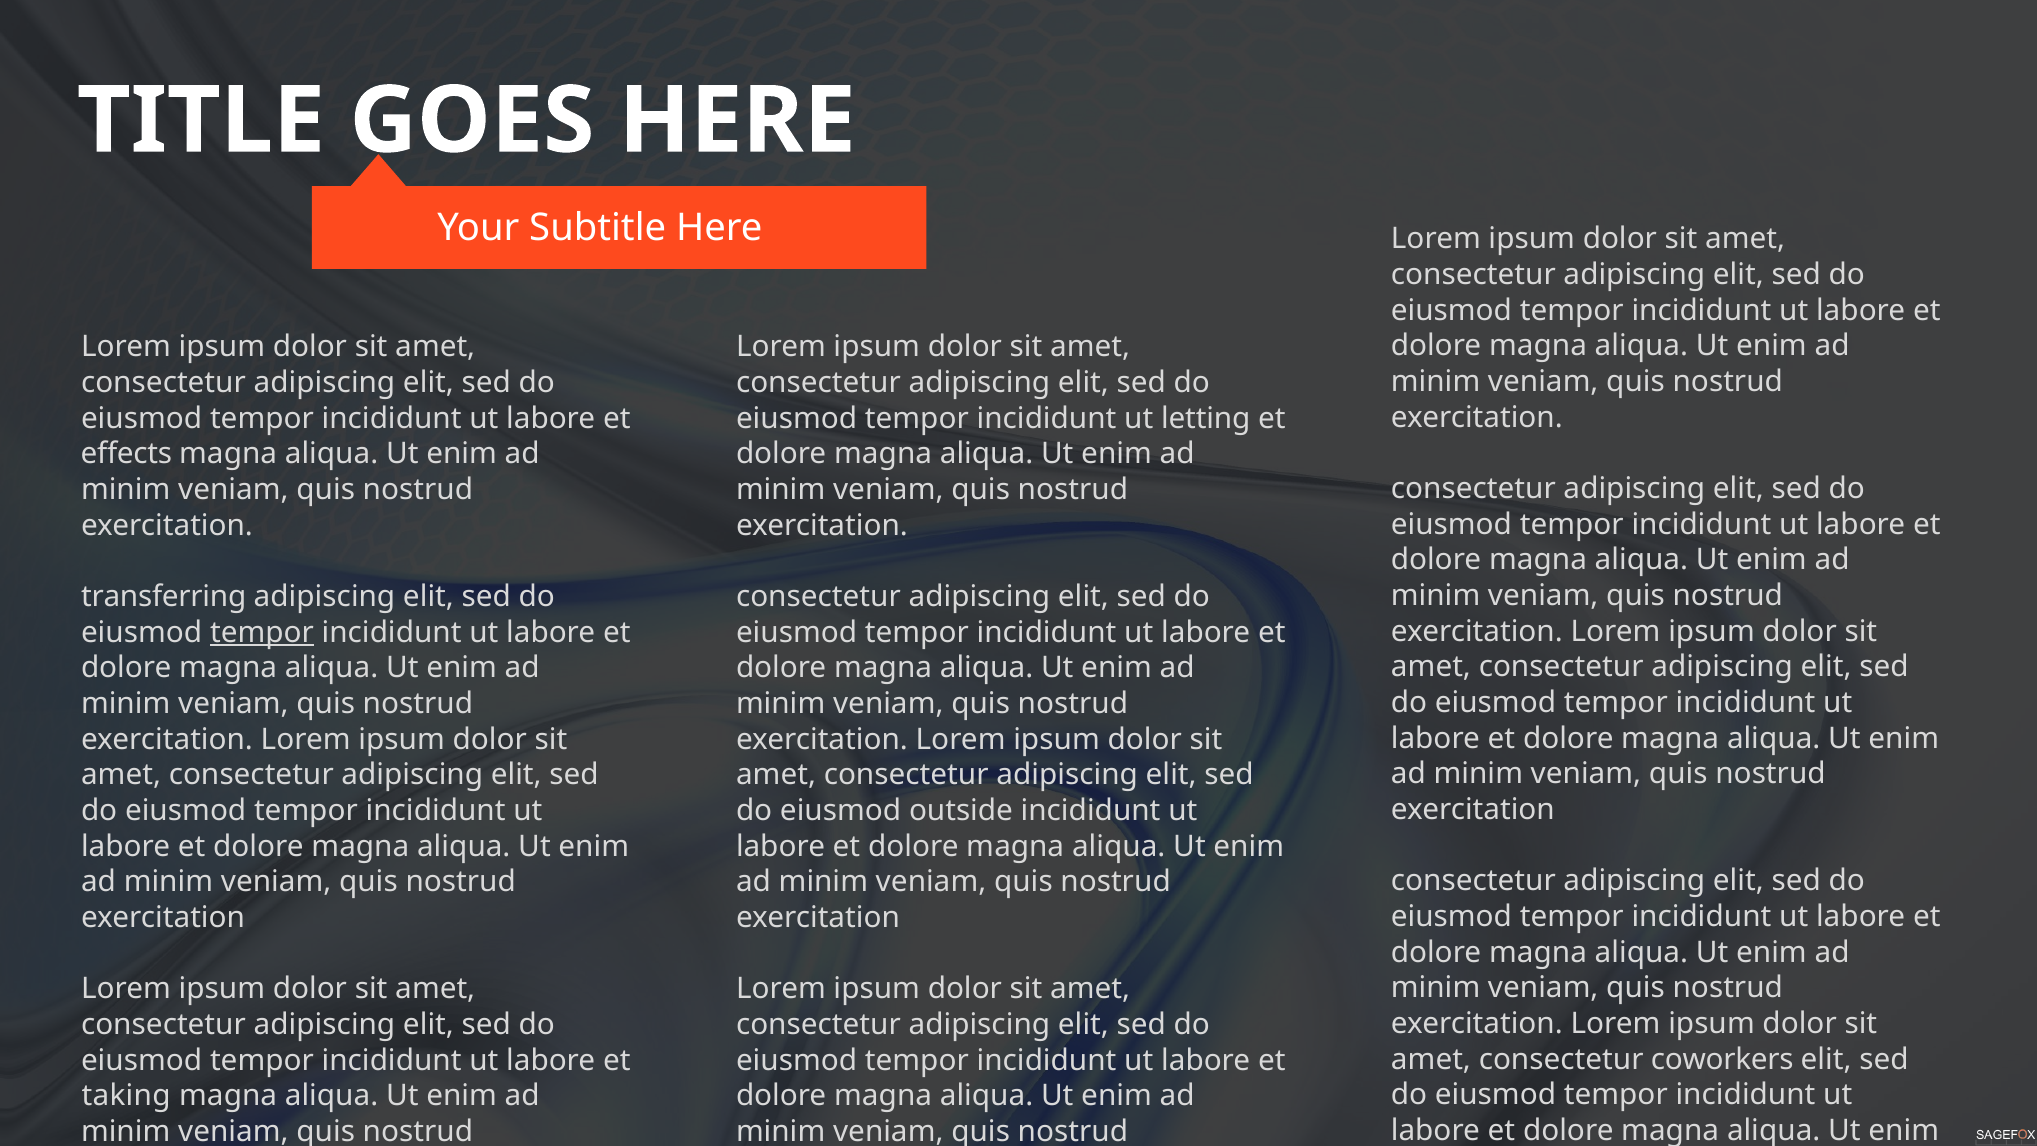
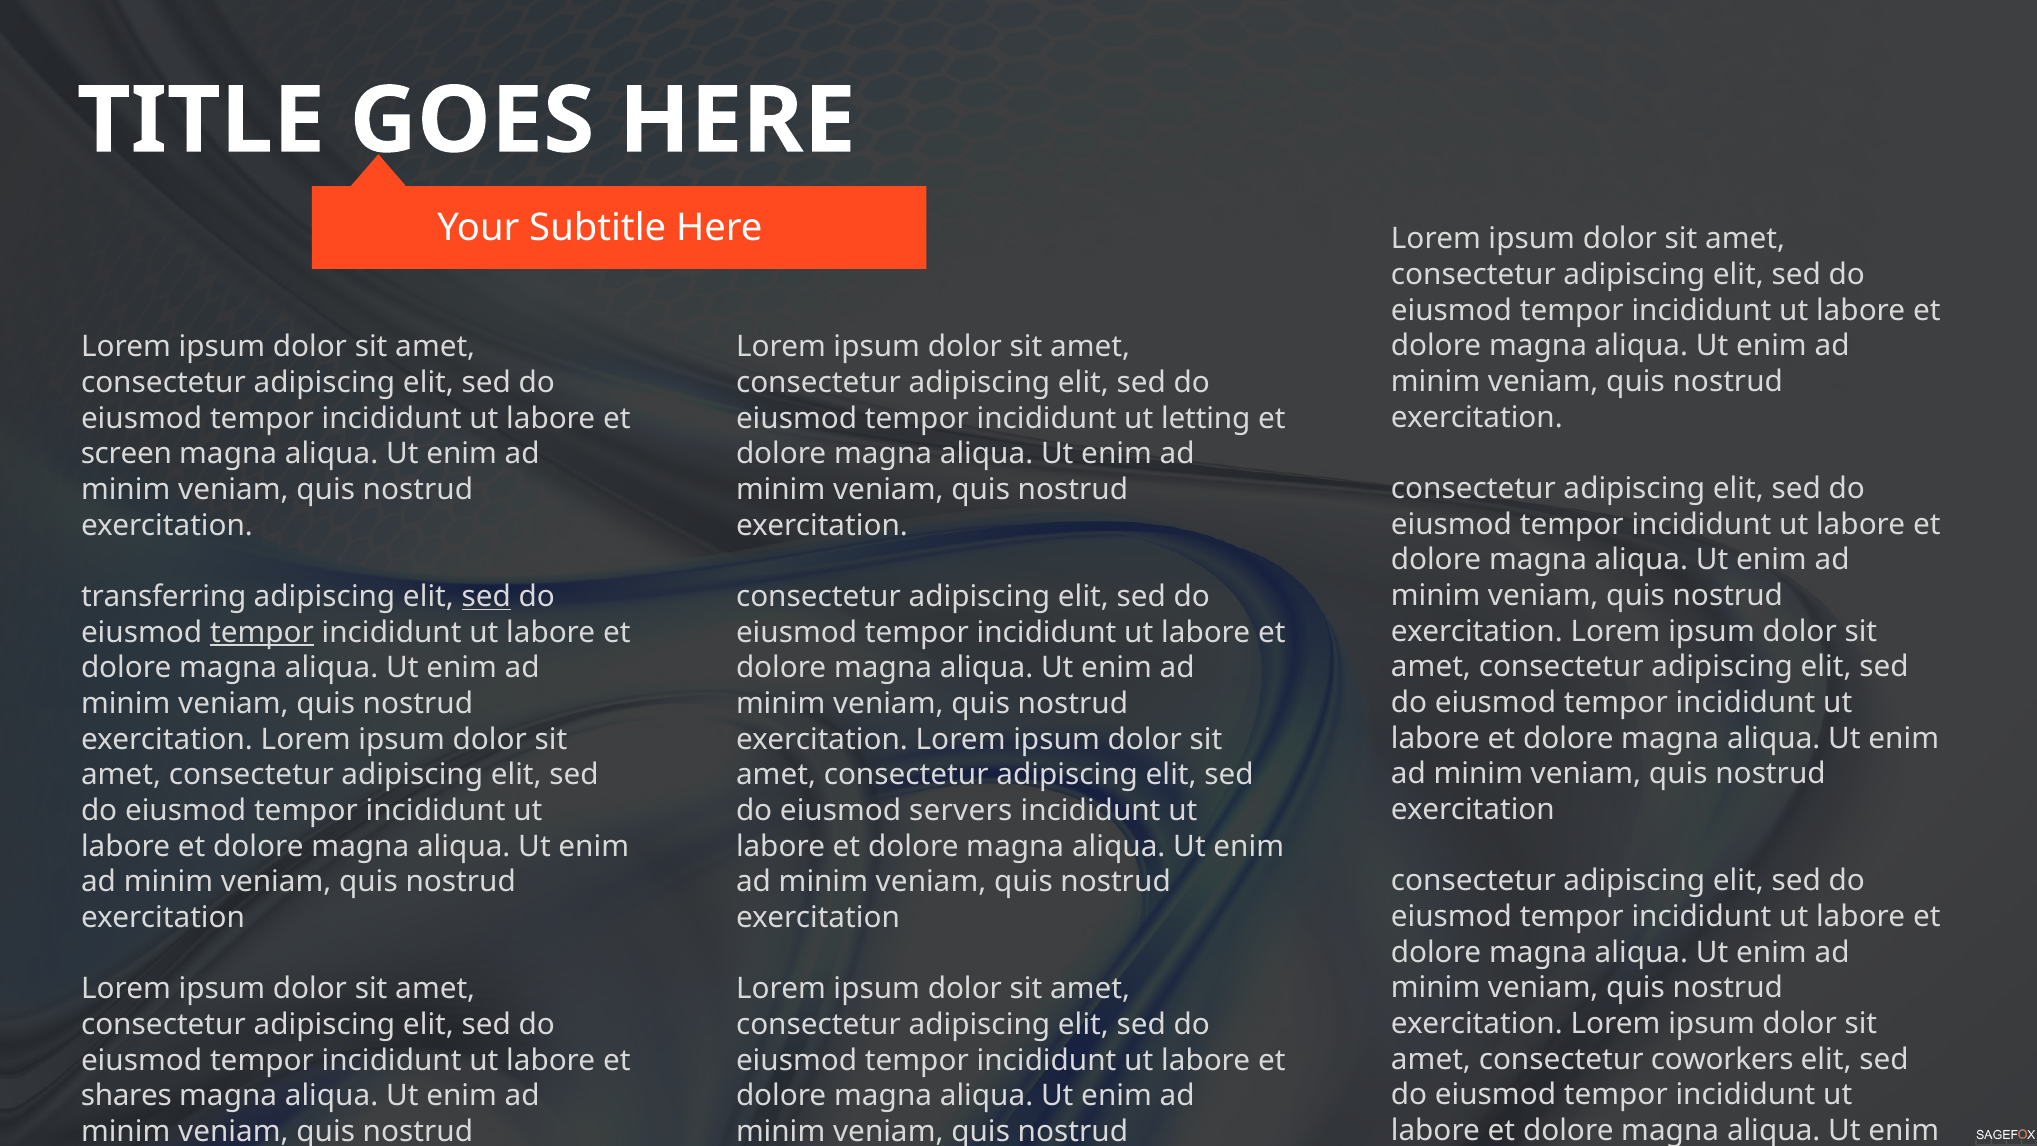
effects: effects -> screen (126, 454)
sed underline: none -> present (486, 597)
outside: outside -> servers (961, 811)
taking: taking -> shares (126, 1096)
